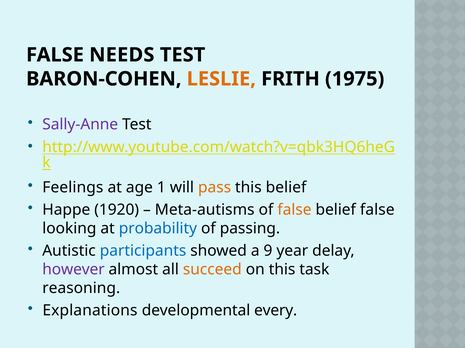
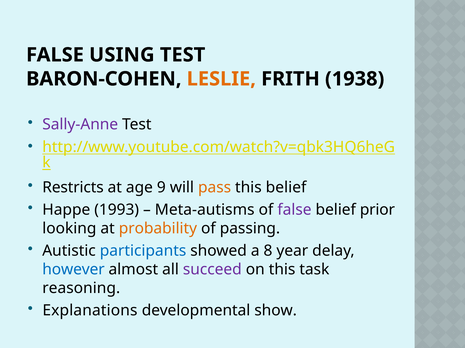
NEEDS: NEEDS -> USING (122, 55)
1975: 1975 -> 1938 (355, 79)
Feelings: Feelings -> Restricts (73, 188)
1: 1 -> 9 (161, 188)
1920: 1920 -> 1993 (117, 210)
false colour: orange -> purple (294, 210)
belief false: false -> prior (377, 210)
probability colour: blue -> orange (158, 229)
9: 9 -> 8 (268, 251)
however colour: purple -> blue (73, 270)
succeed colour: orange -> purple (212, 270)
every: every -> show (276, 311)
